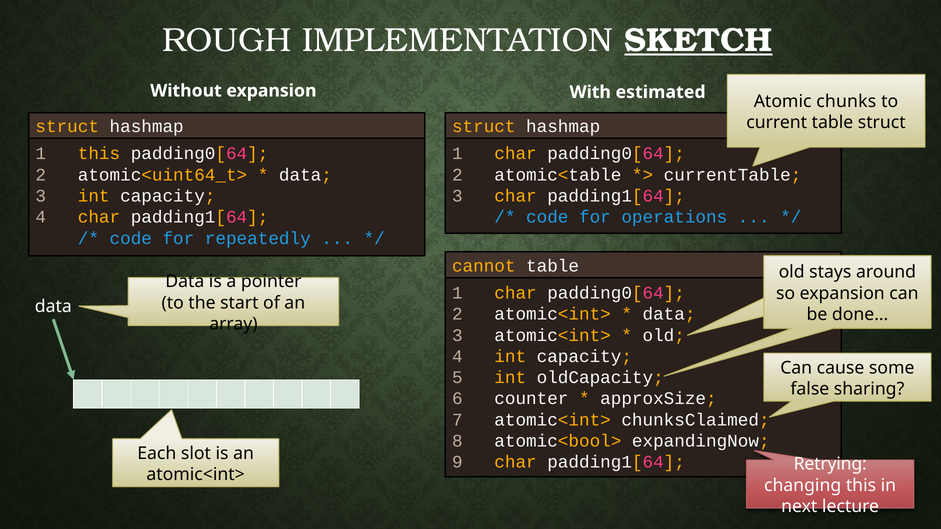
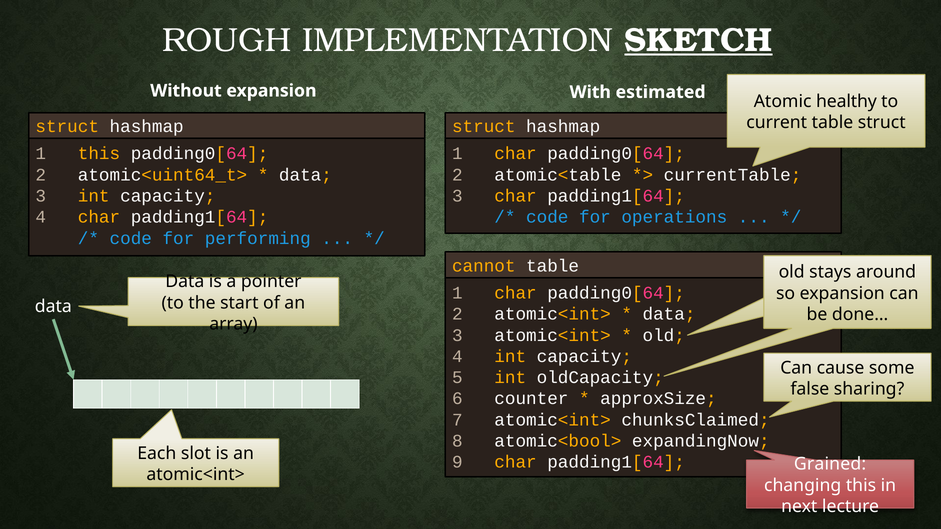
chunks: chunks -> healthy (846, 102)
repeatedly: repeatedly -> performing (258, 238)
Retrying: Retrying -> Grained (830, 464)
